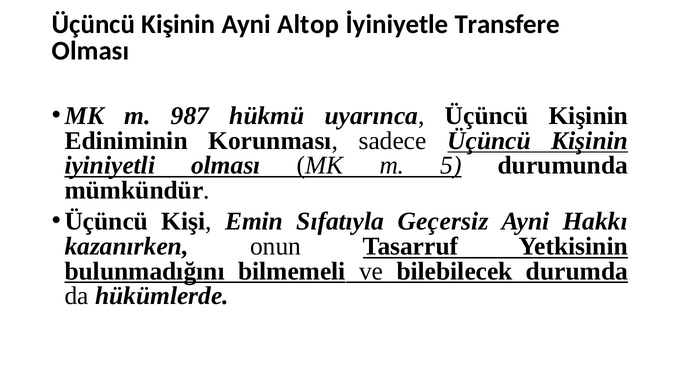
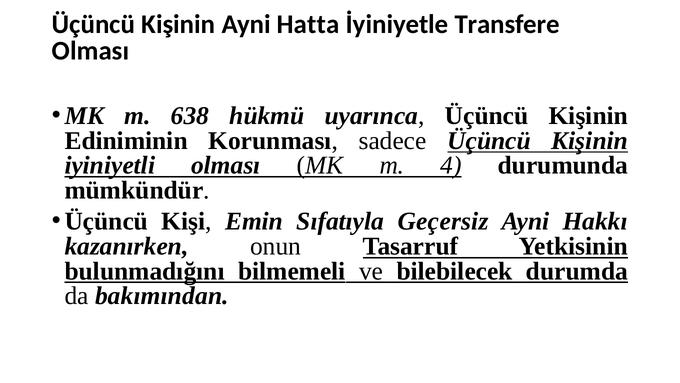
Altop: Altop -> Hatta (308, 24)
987: 987 -> 638 (190, 116)
5: 5 -> 4 (451, 165)
hükümlerde: hükümlerde -> bakımından (162, 296)
